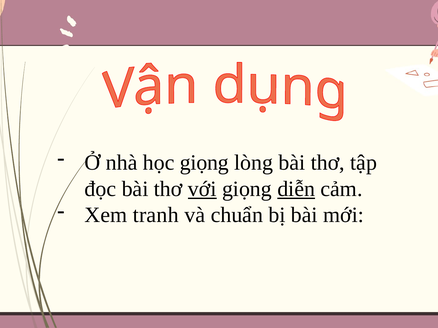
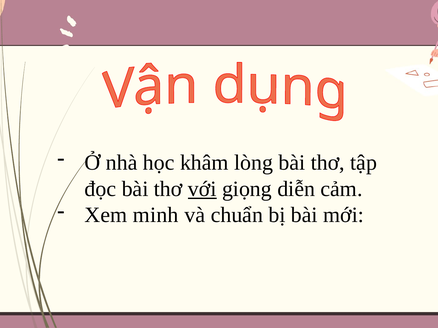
học giọng: giọng -> khâm (204, 163)
diễn underline: present -> none (296, 189)
tranh: tranh -> minh (156, 215)
